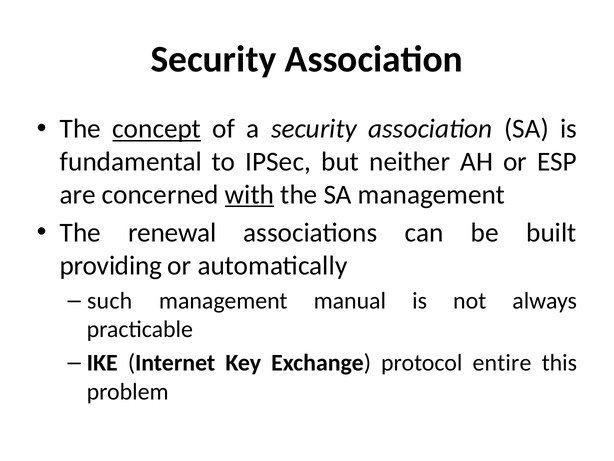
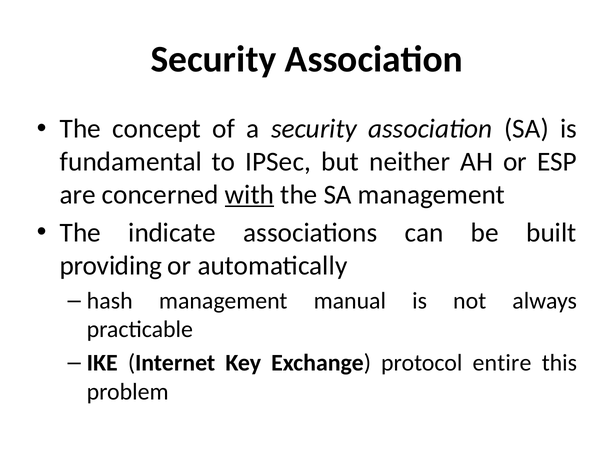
concept underline: present -> none (157, 129)
renewal: renewal -> indicate (172, 233)
such: such -> hash (110, 301)
